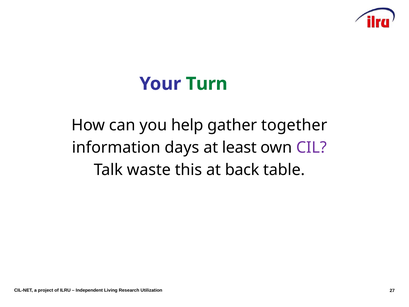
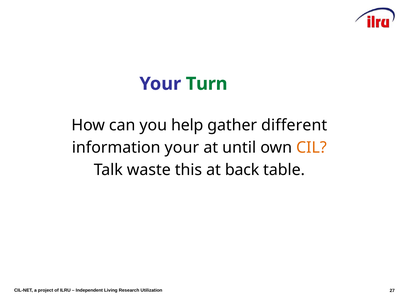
together: together -> different (294, 125)
information days: days -> your (182, 147)
least: least -> until (239, 147)
CIL colour: purple -> orange (311, 147)
